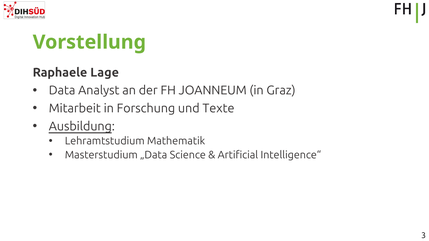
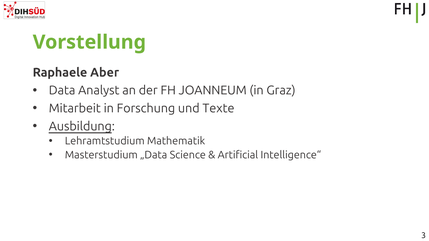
Lage: Lage -> Aber (105, 73)
